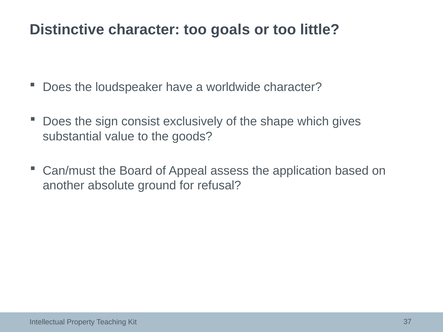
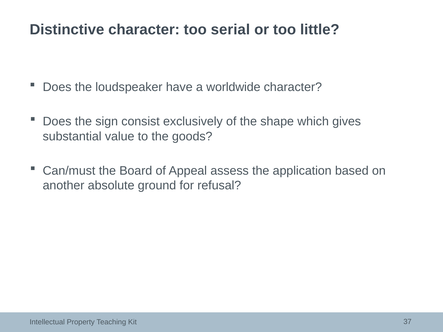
goals: goals -> serial (230, 30)
